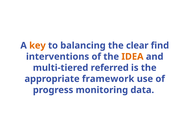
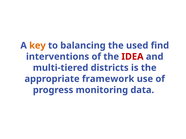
clear: clear -> used (137, 46)
IDEA colour: orange -> red (132, 57)
referred: referred -> districts (110, 68)
